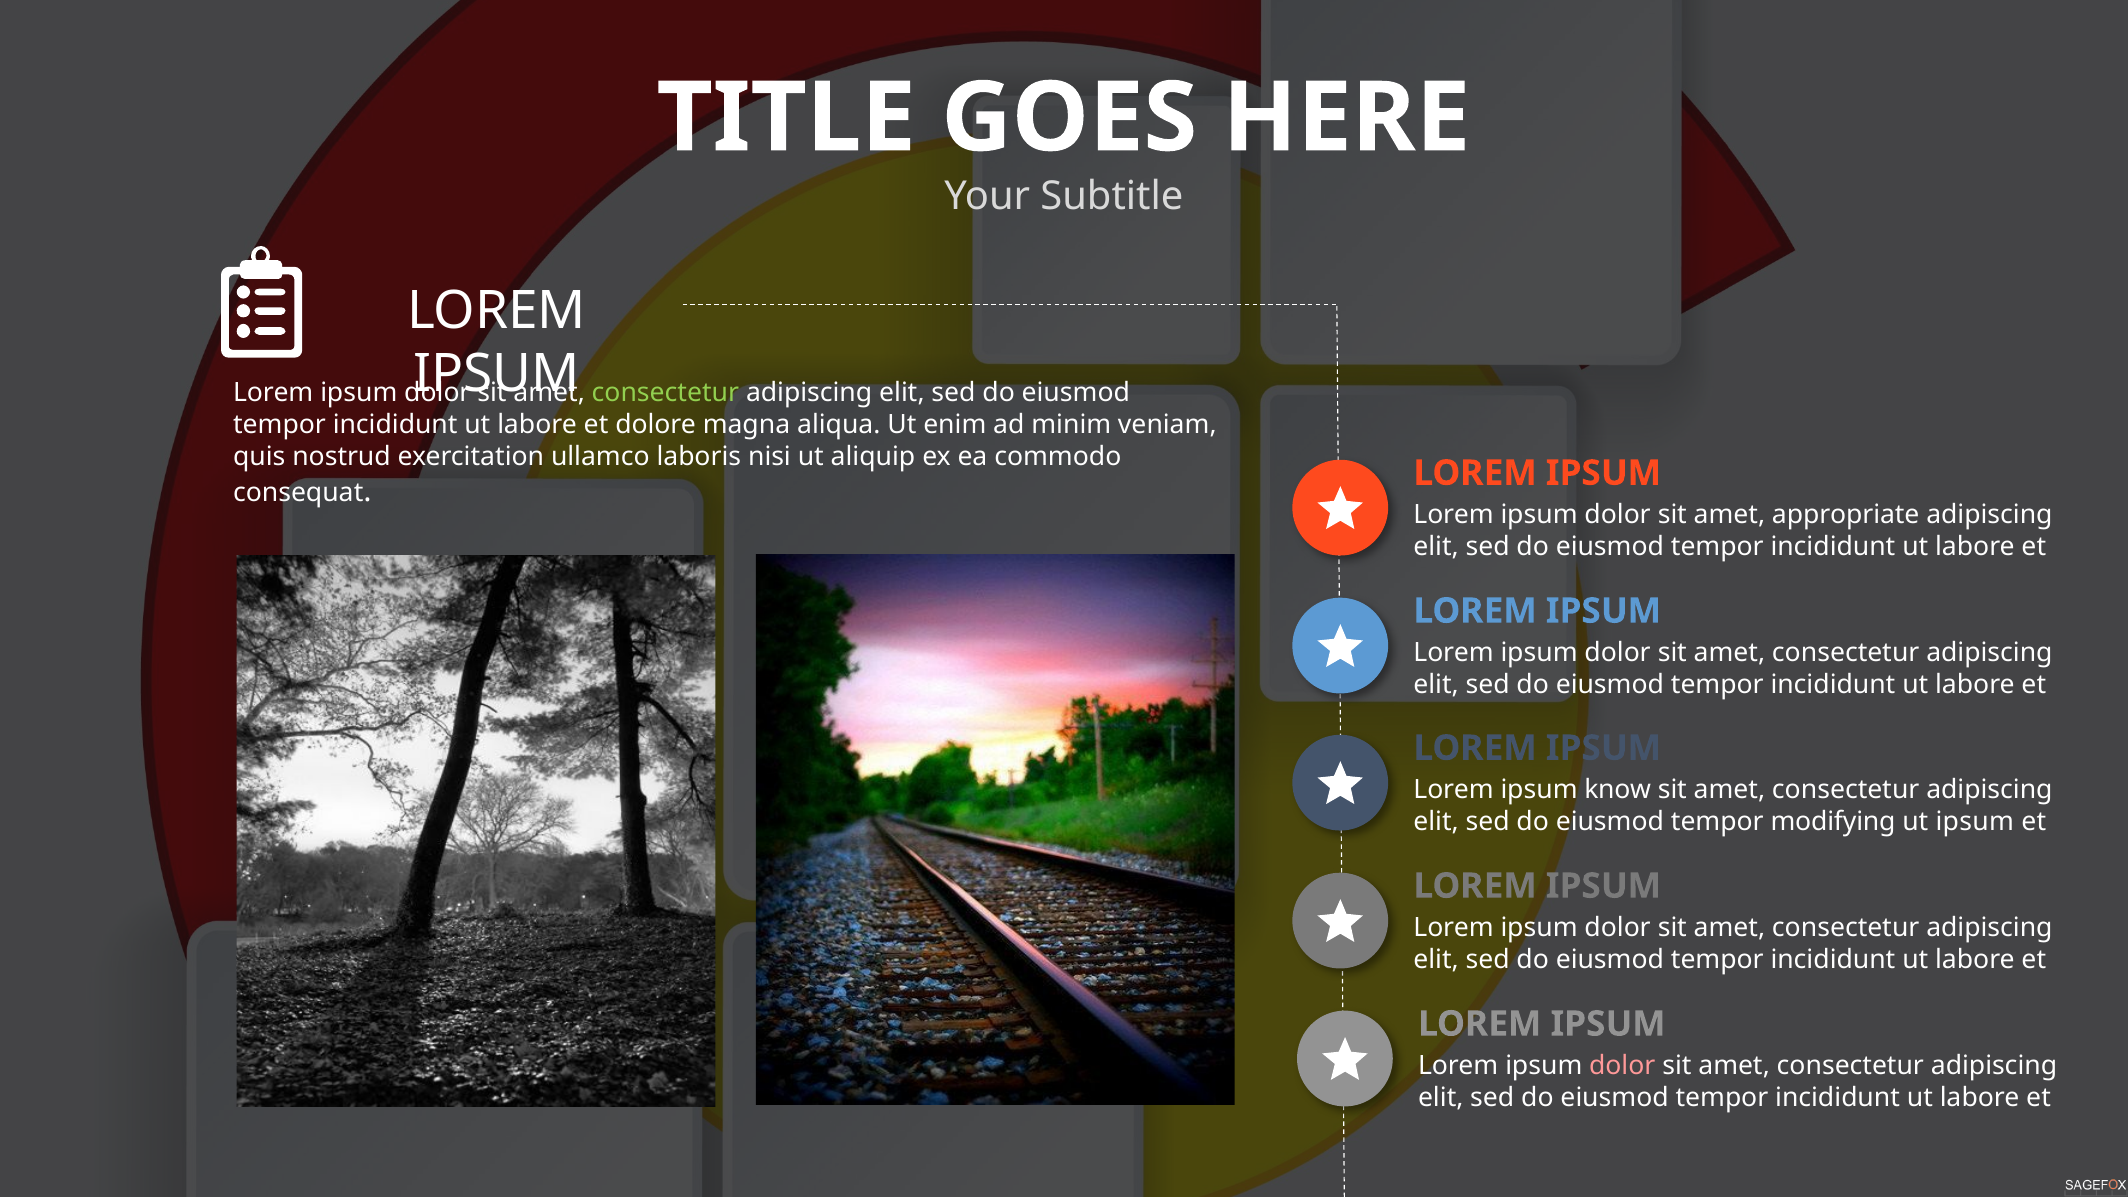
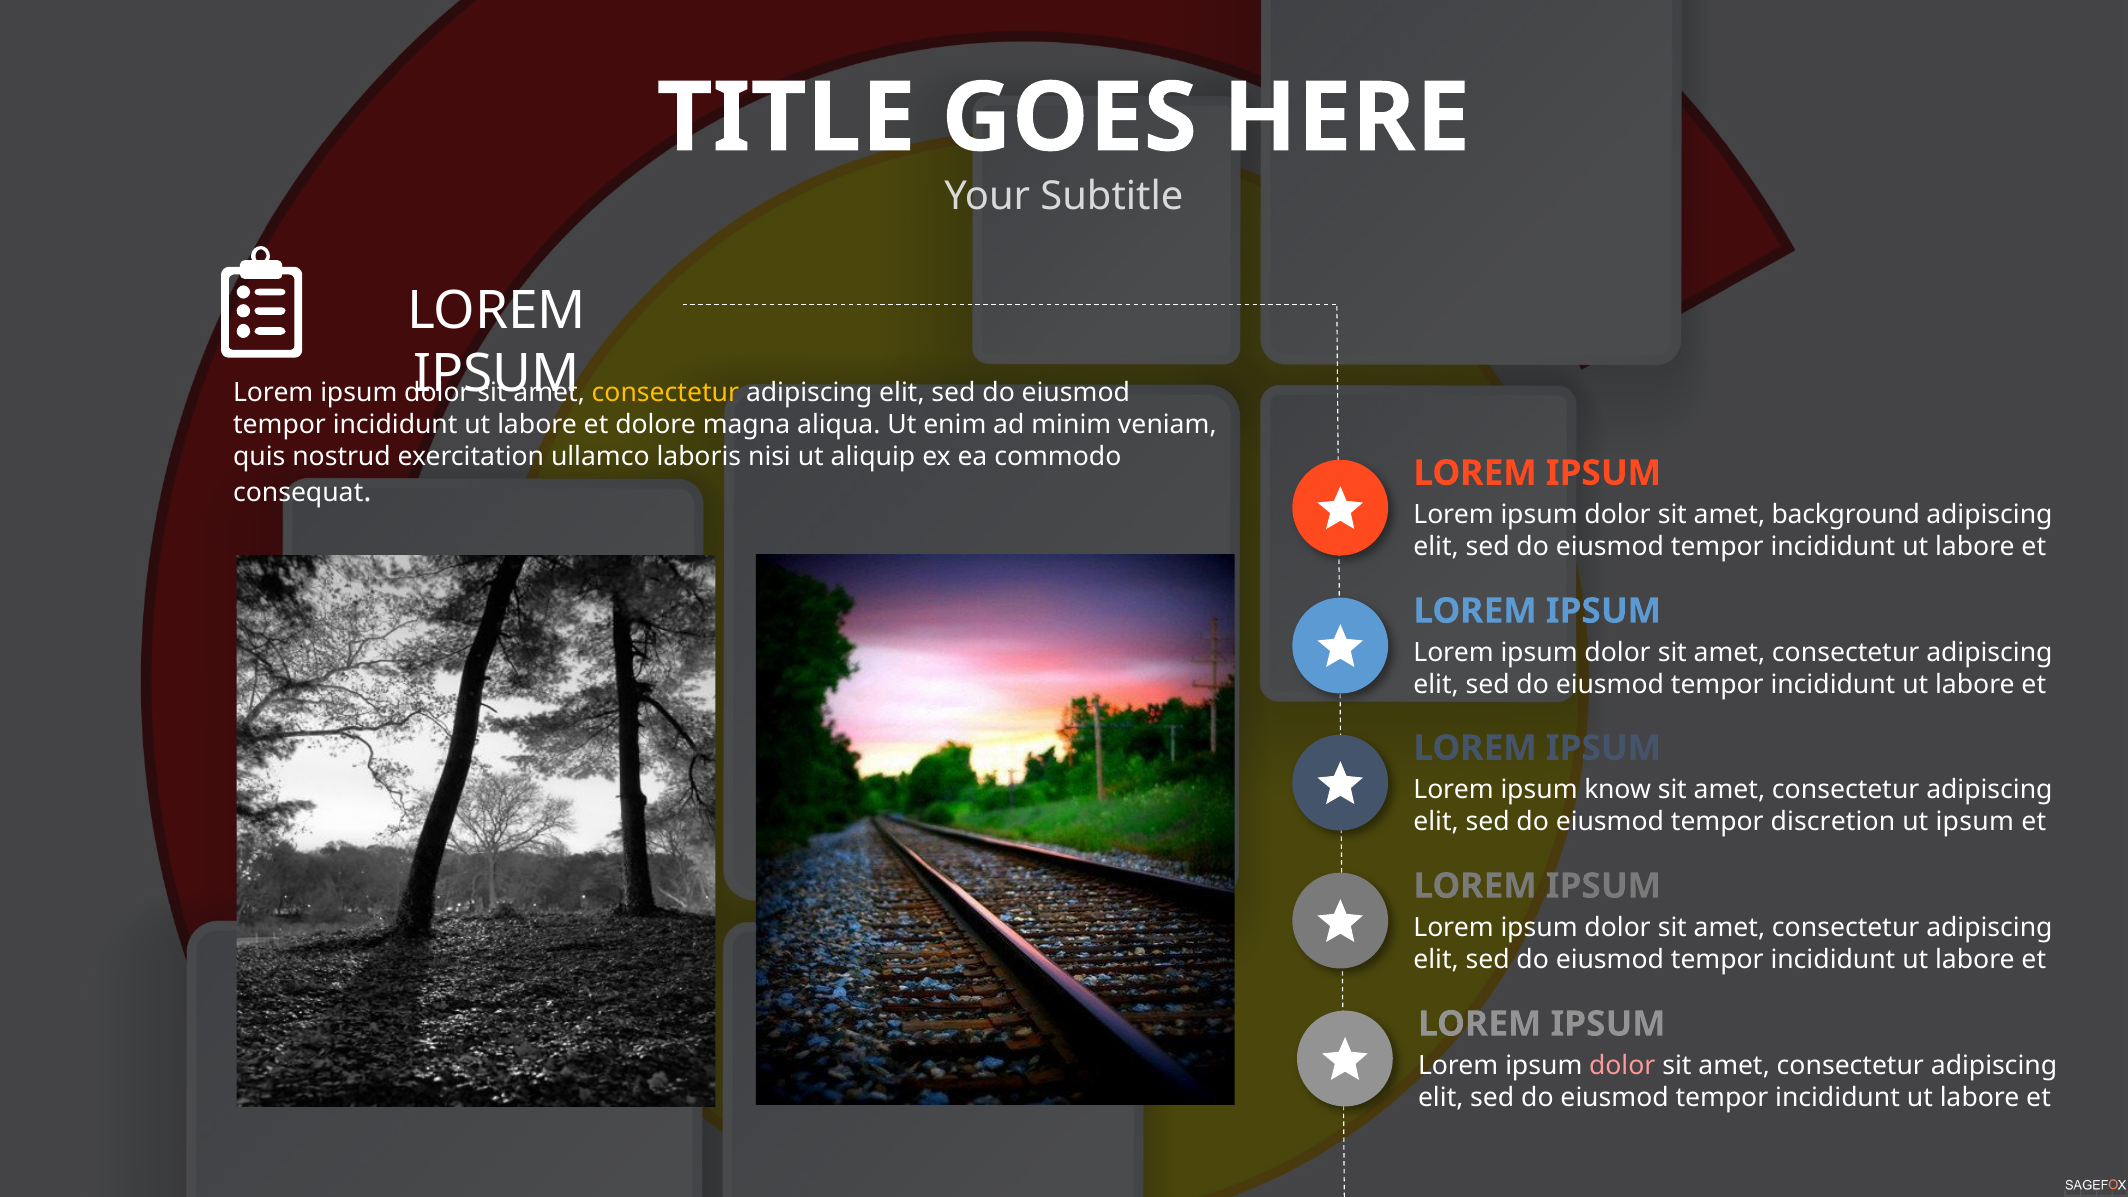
consectetur colour: light green -> yellow (665, 393)
appropriate: appropriate -> background (1846, 515)
modifying: modifying -> discretion (1833, 822)
